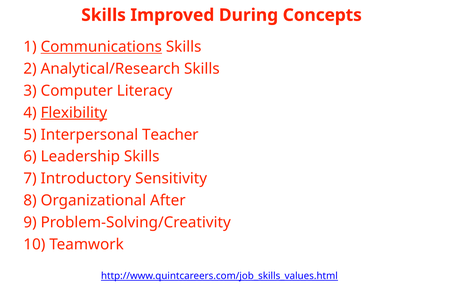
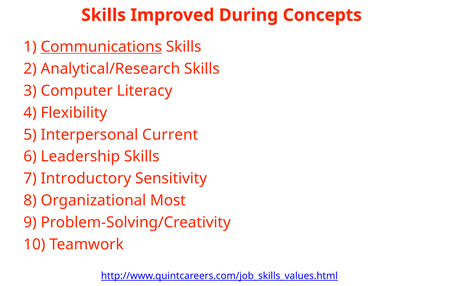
Flexibility underline: present -> none (74, 113)
Teacher: Teacher -> Current (170, 134)
After: After -> Most (168, 200)
